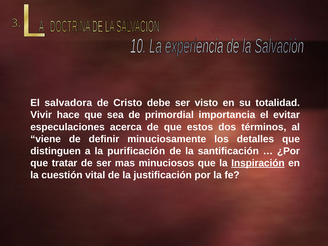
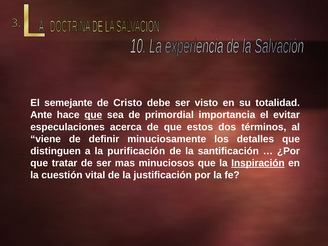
salvadora: salvadora -> semejante (68, 103)
Vivir: Vivir -> Ante (41, 115)
que underline: none -> present (93, 115)
